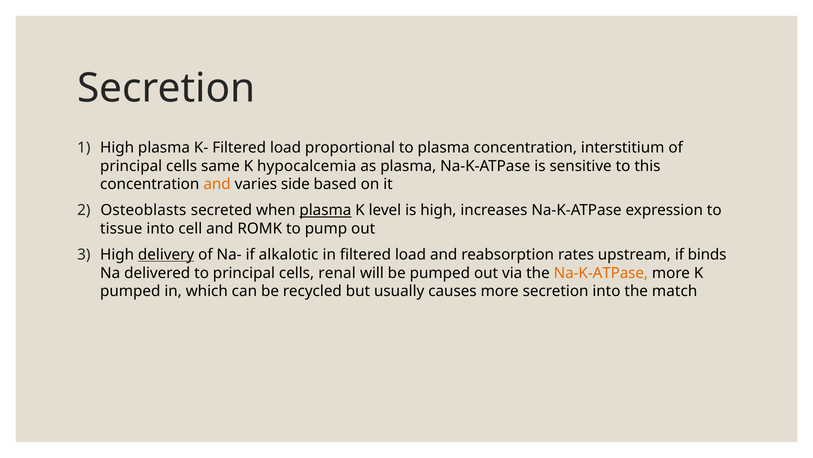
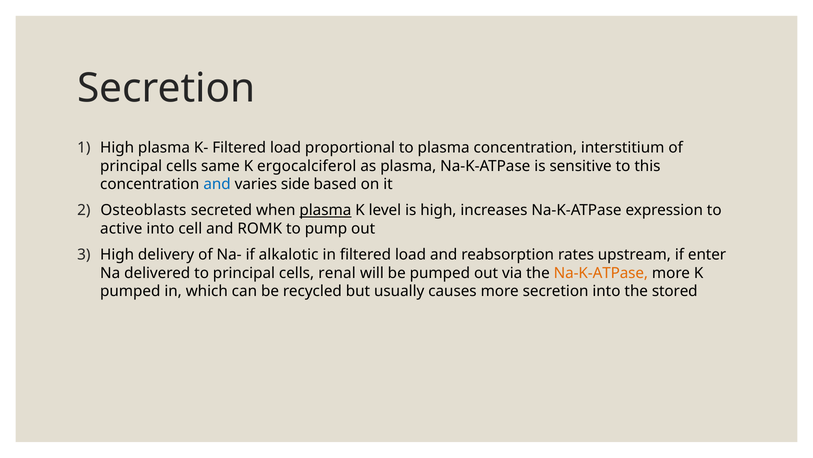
hypocalcemia: hypocalcemia -> ergocalciferol (307, 166)
and colour: orange -> blue (217, 184)
tissue: tissue -> active (121, 228)
delivery underline: present -> none (166, 254)
binds: binds -> enter (707, 254)
match: match -> stored (675, 291)
